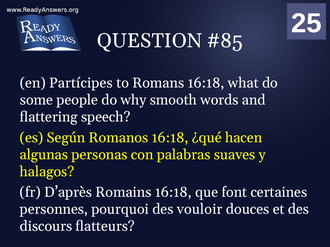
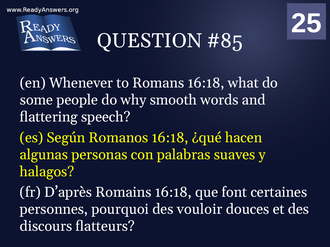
Partícipes: Partícipes -> Whenever (81, 83)
